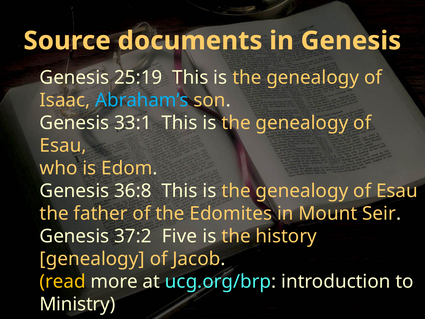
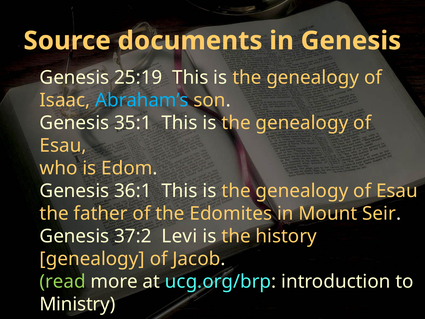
33:1: 33:1 -> 35:1 (133, 123)
36:8: 36:8 -> 36:1 (133, 191)
Five: Five -> Levi (179, 236)
read colour: yellow -> light green (63, 281)
